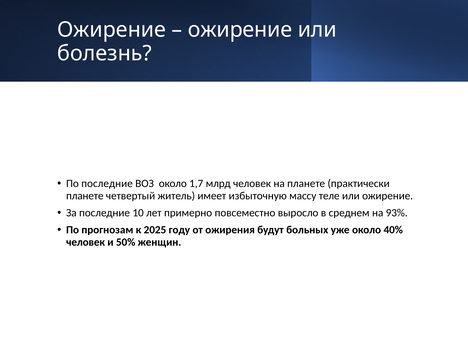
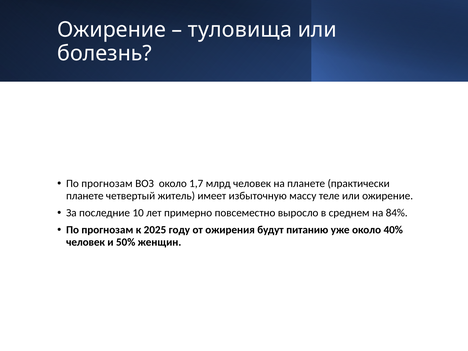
ожирение: ожирение -> туловища (240, 30)
последние: последние -> прогнозам (107, 184)
93%: 93% -> 84% (397, 213)
больных: больных -> питанию (307, 230)
